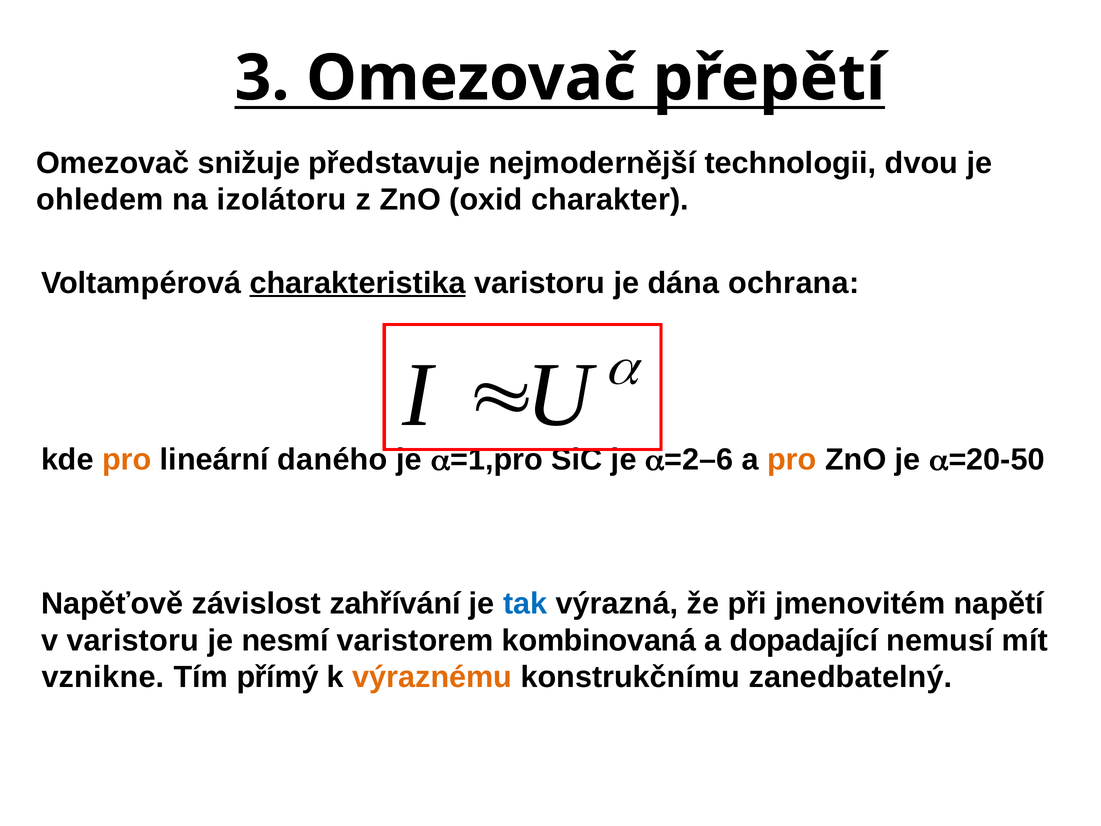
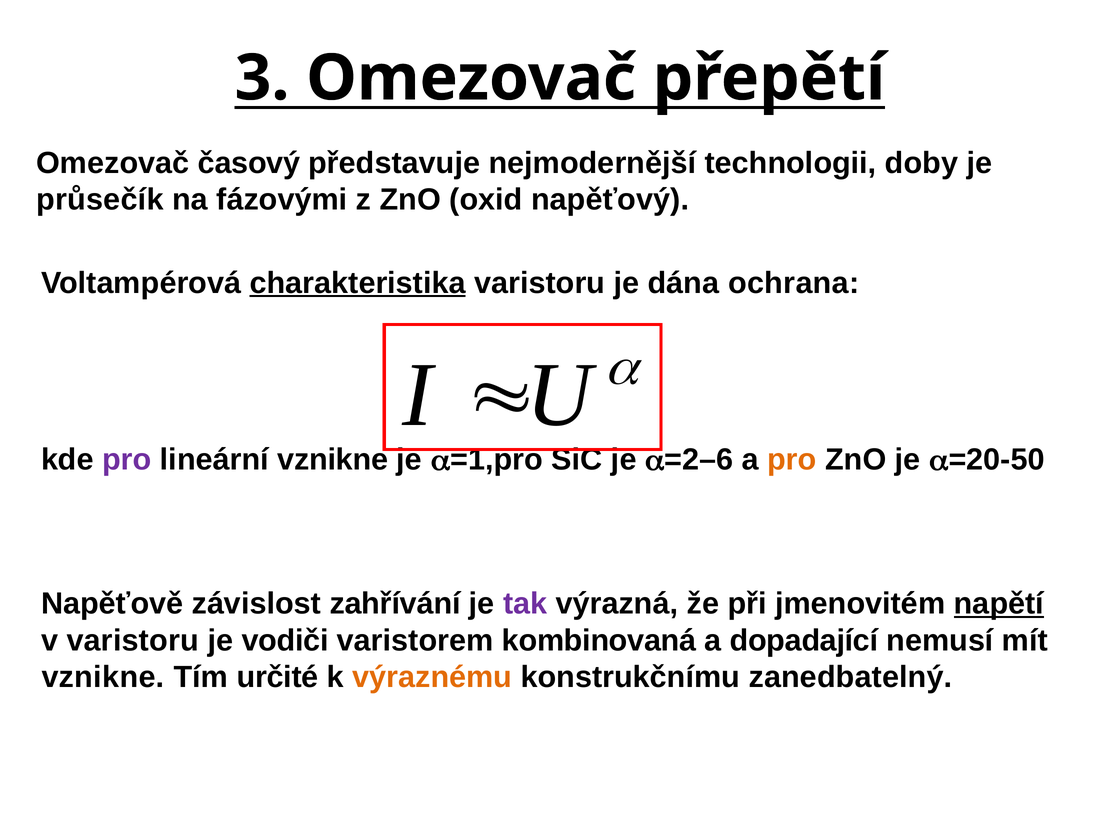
snižuje: snižuje -> časový (249, 163)
dvou: dvou -> doby (921, 163)
ohledem: ohledem -> průsečík (100, 200)
izolátoru: izolátoru -> fázovými (282, 200)
charakter: charakter -> napěťový (610, 200)
pro colour: orange -> purple (127, 460)
lineární daného: daného -> vznikne (333, 460)
tak colour: blue -> purple (525, 604)
napětí underline: none -> present (999, 604)
nesmí: nesmí -> vodiči (285, 640)
přímý: přímý -> určité (278, 677)
